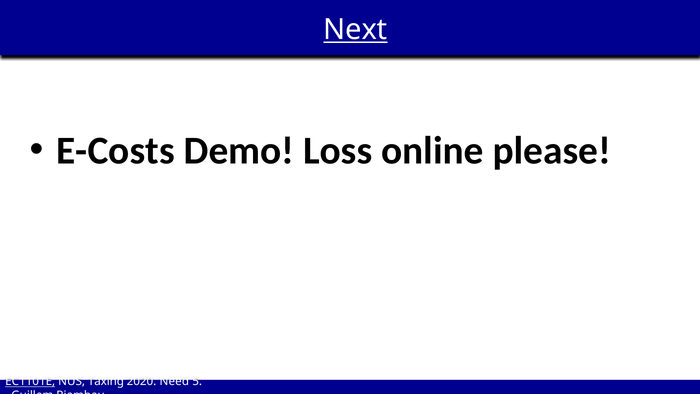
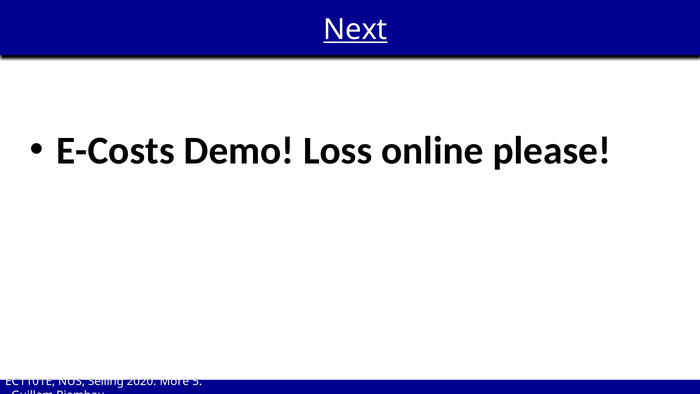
EC1101E underline: present -> none (30, 381)
Taxing: Taxing -> Selling (106, 381)
Need: Need -> More (174, 381)
